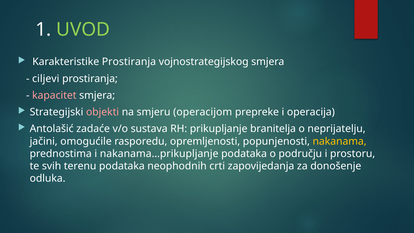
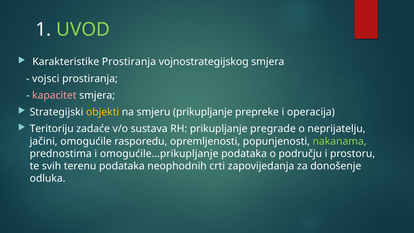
ciljevi: ciljevi -> vojsci (46, 79)
objekti colour: pink -> yellow (103, 112)
smjeru operacijom: operacijom -> prikupljanje (203, 112)
Antolašić: Antolašić -> Teritoriju (52, 129)
branitelja: branitelja -> pregrade (273, 129)
nakanama colour: yellow -> light green (340, 141)
nakanama…prikupljanje: nakanama…prikupljanje -> omogućile…prikupljanje (159, 154)
